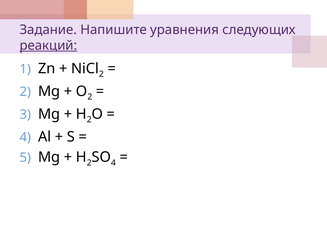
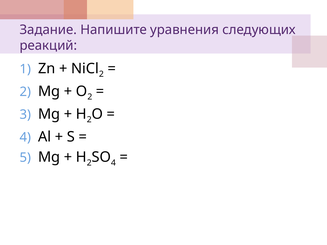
реакций underline: present -> none (48, 46)
